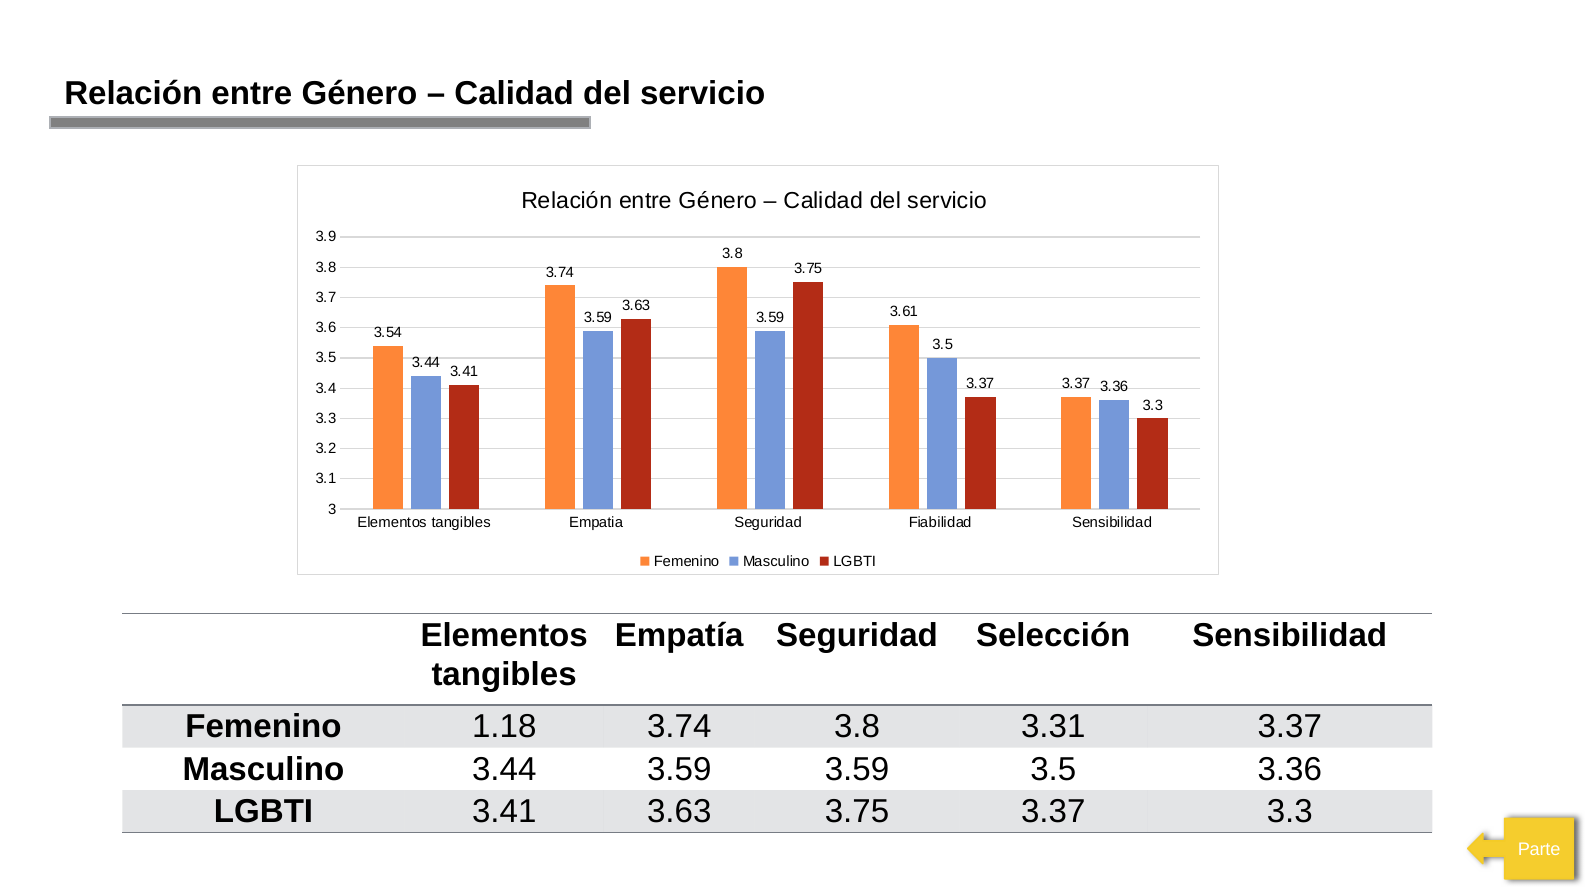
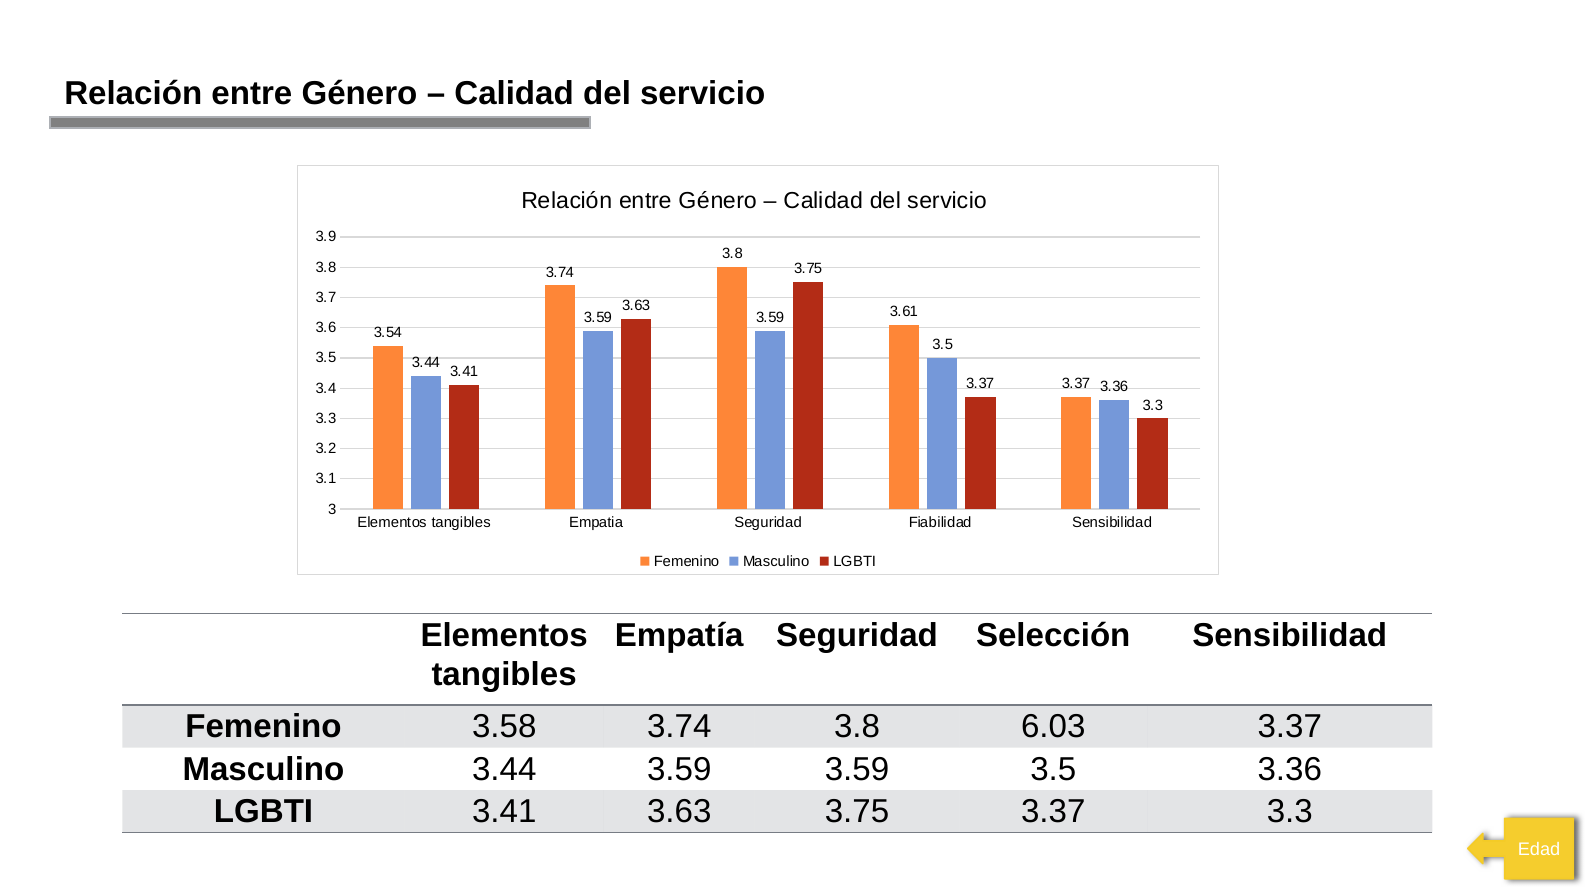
1.18: 1.18 -> 3.58 (504, 727)
3.31: 3.31 -> 6.03 (1053, 727)
Parte: Parte -> Edad (1539, 850)
